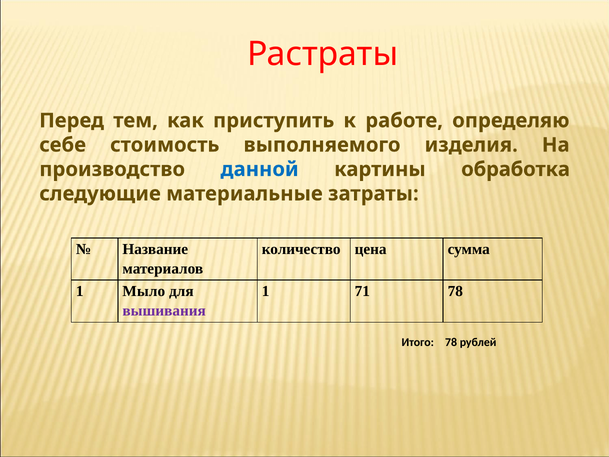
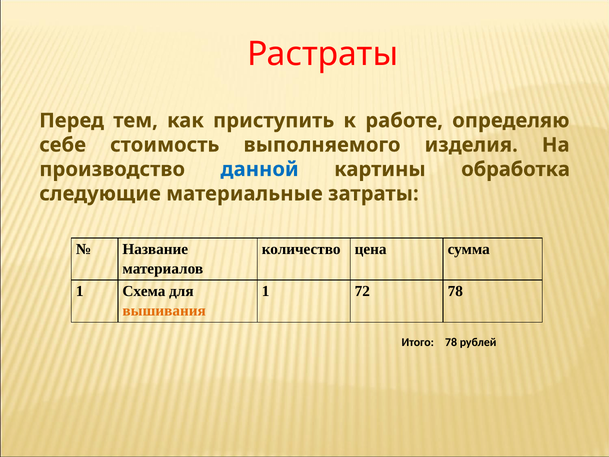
Мыло: Мыло -> Схема (144, 291)
71: 71 -> 72 (362, 291)
вышивания colour: purple -> orange (164, 310)
